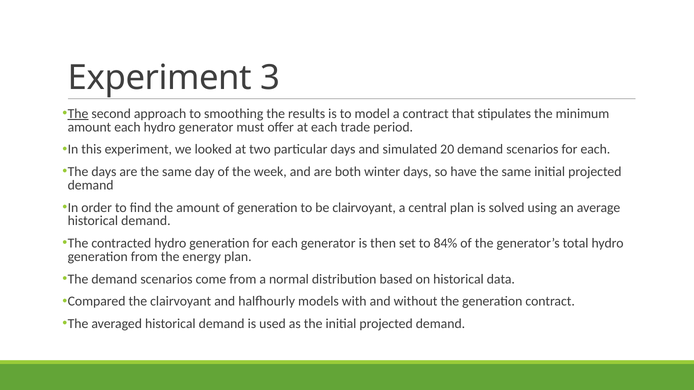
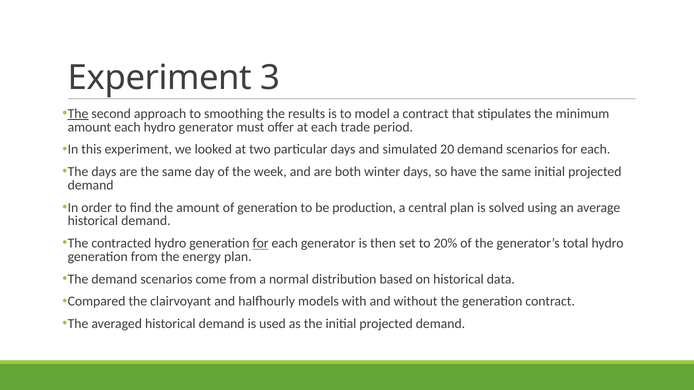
be clairvoyant: clairvoyant -> production (364, 208)
for underline: none -> present (261, 244)
84%: 84% -> 20% (445, 244)
